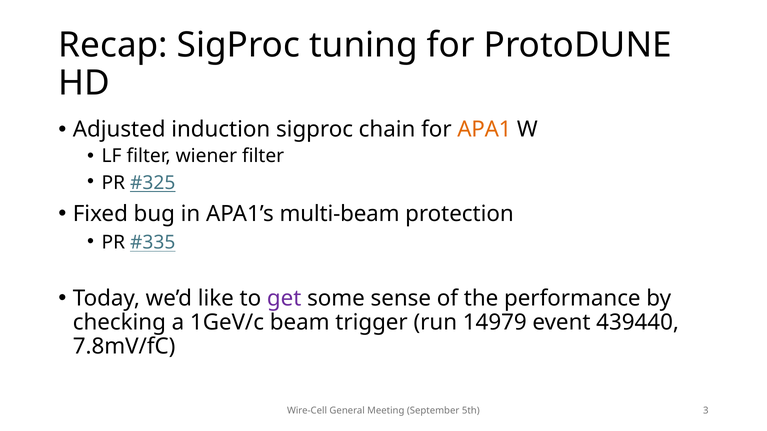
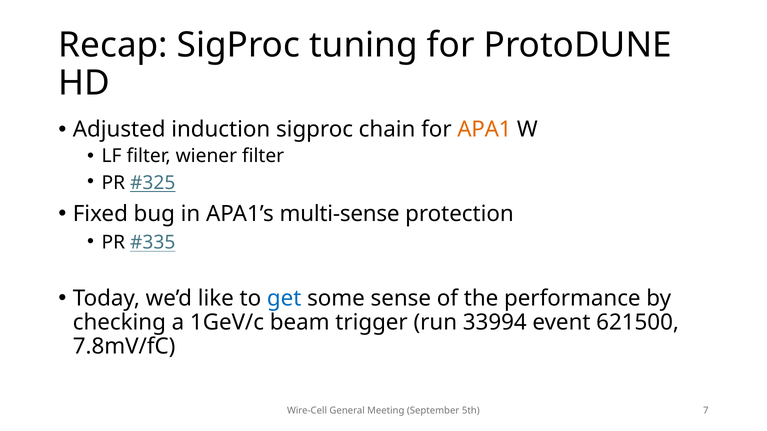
multi-beam: multi-beam -> multi-sense (340, 214)
get colour: purple -> blue (284, 298)
14979: 14979 -> 33994 (495, 323)
439440: 439440 -> 621500 (638, 323)
3: 3 -> 7 (706, 411)
